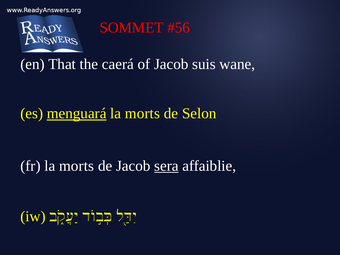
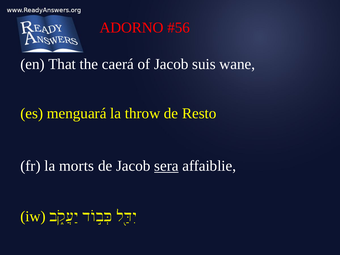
SOMMET: SOMMET -> ADORNO (132, 28)
menguará underline: present -> none (77, 113)
morts: morts -> throw (143, 113)
Selon: Selon -> Resto (199, 113)
